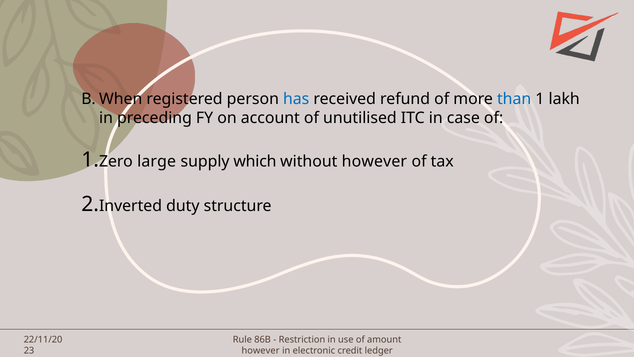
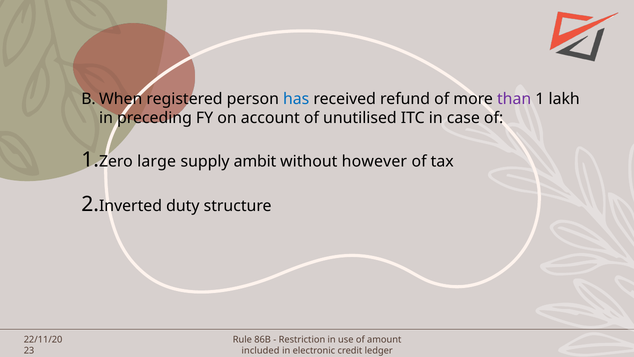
than colour: blue -> purple (514, 99)
which: which -> ambit (255, 161)
however: however -> included (261, 350)
